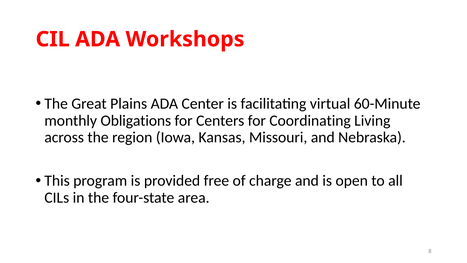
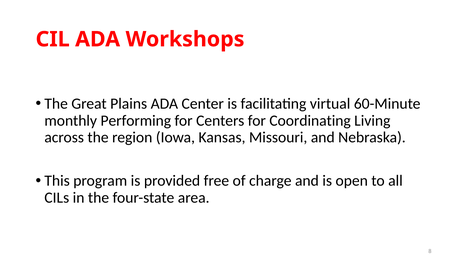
Obligations: Obligations -> Performing (136, 120)
